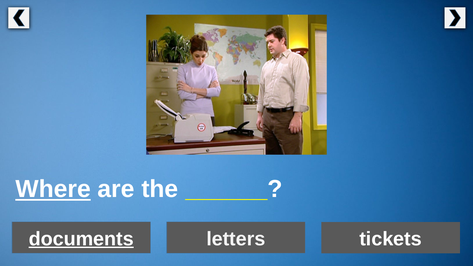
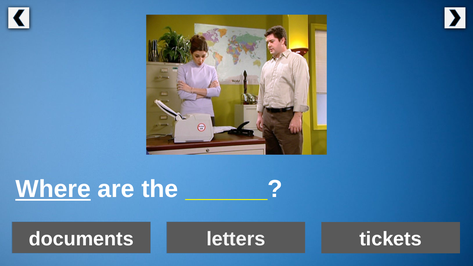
documents underline: present -> none (81, 239)
